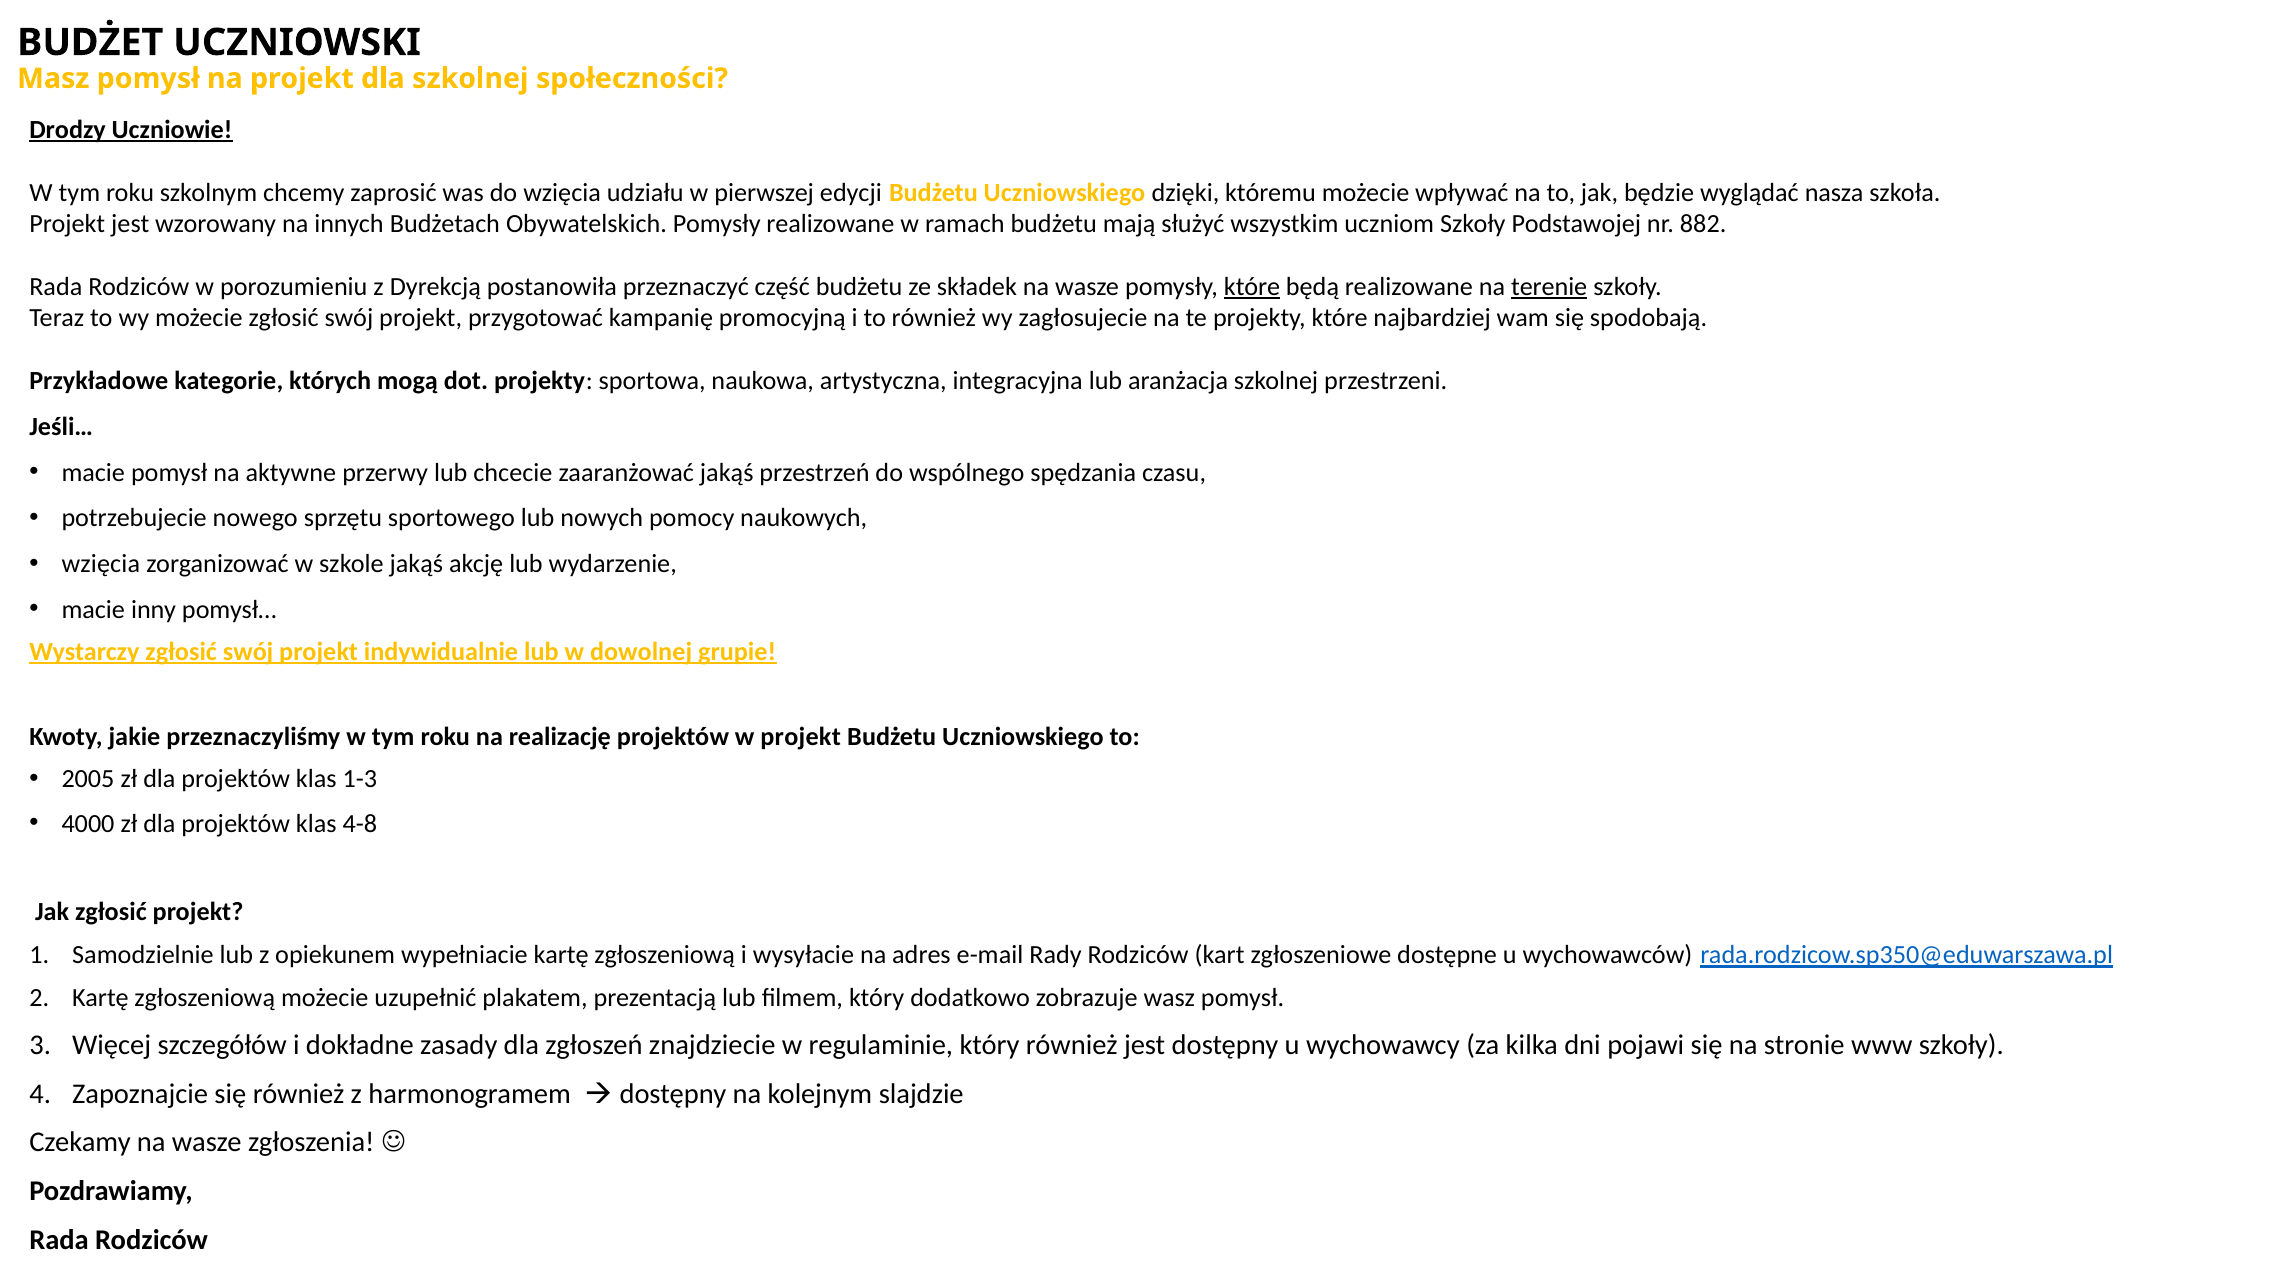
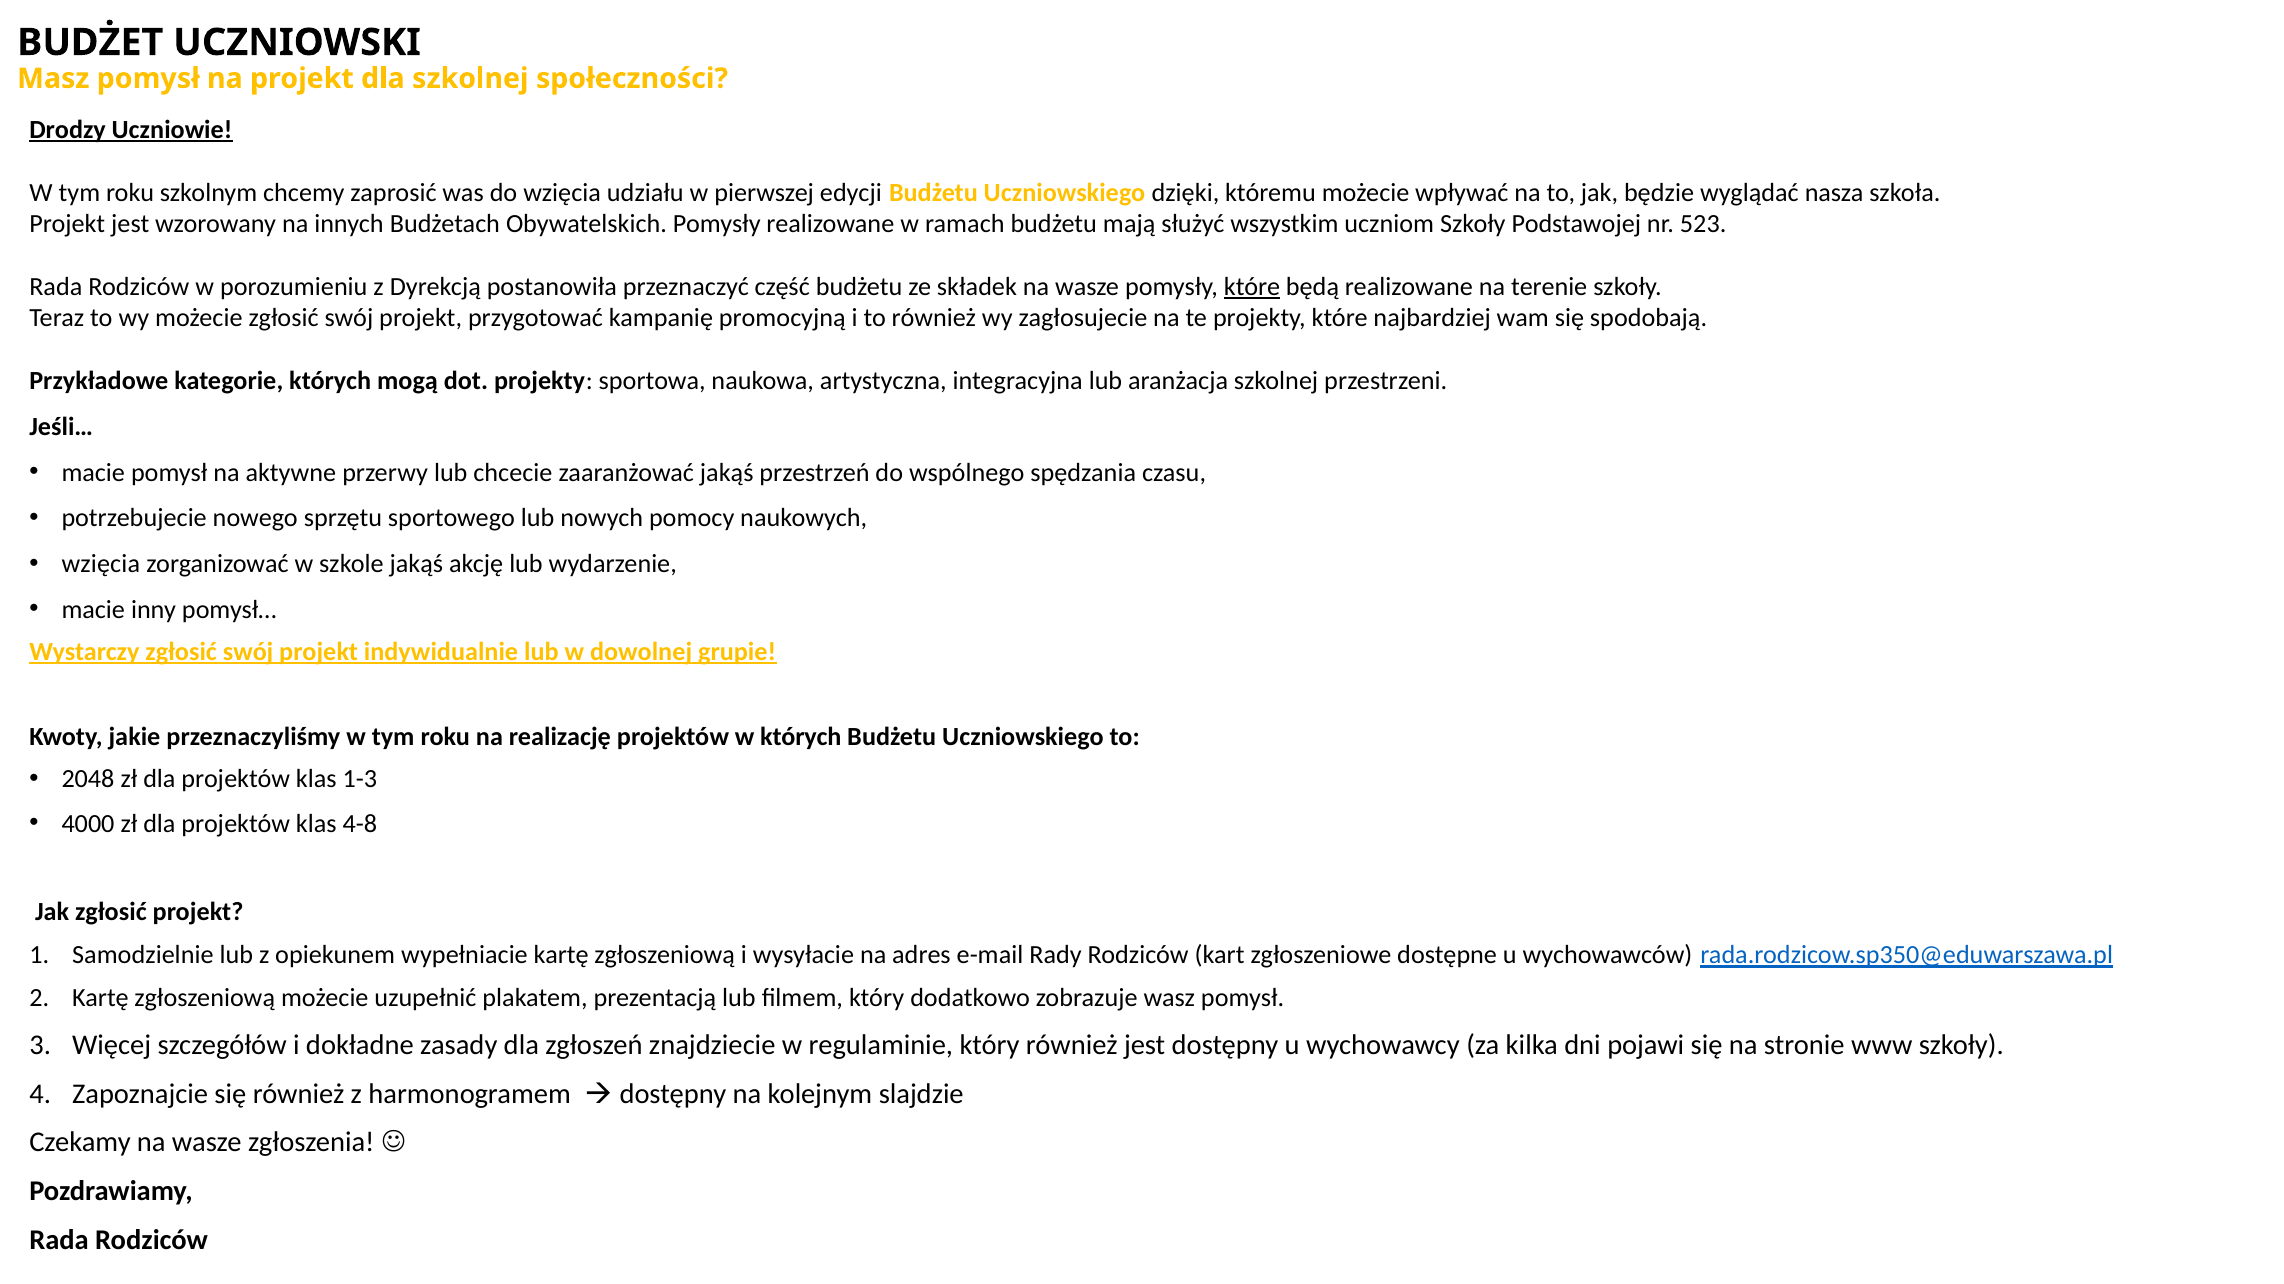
882: 882 -> 523 (1703, 224)
terenie underline: present -> none (1549, 287)
w projekt: projekt -> których (801, 737)
2005: 2005 -> 2048 (88, 780)
